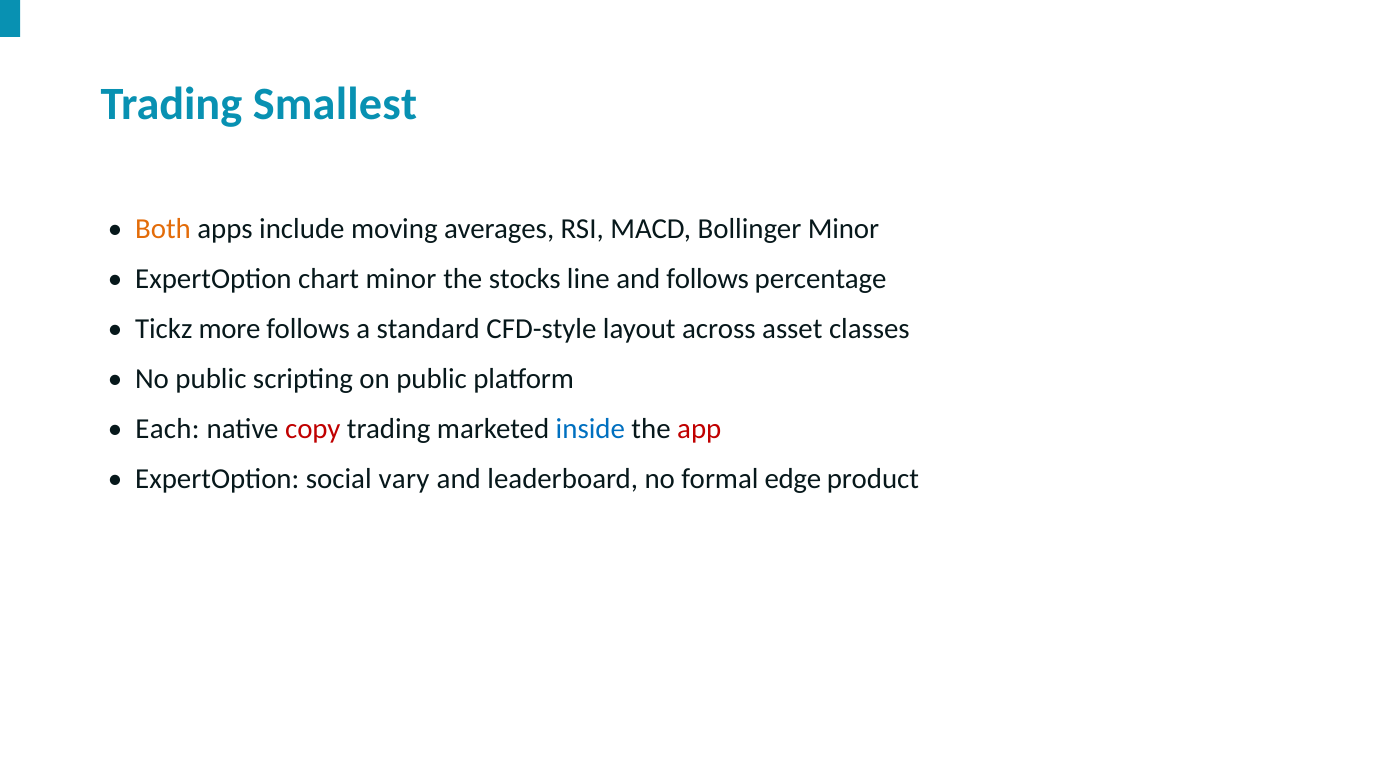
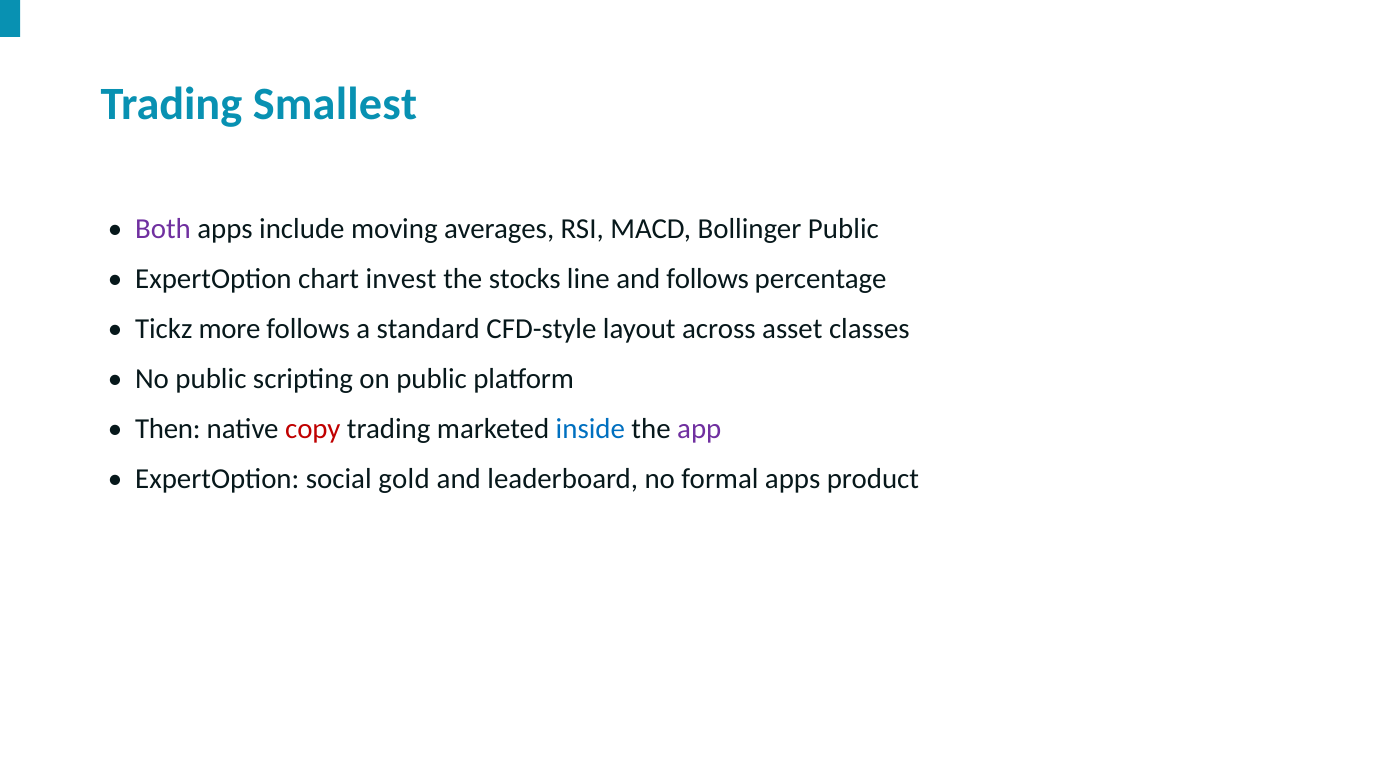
Both colour: orange -> purple (163, 229)
Bollinger Minor: Minor -> Public (843, 229)
chart minor: minor -> invest (401, 279)
Each: Each -> Then (168, 429)
app colour: red -> purple (699, 429)
vary: vary -> gold (404, 479)
formal edge: edge -> apps (793, 479)
